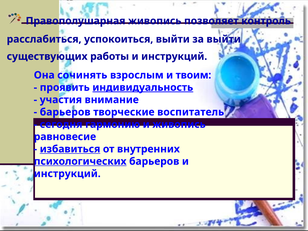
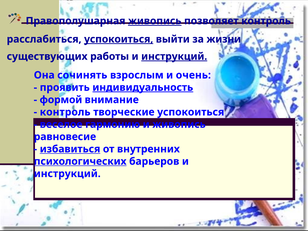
живопись underline: none -> present (155, 21)
успокоиться underline: none -> present (119, 39)
за выйти: выйти -> жизни (224, 39)
инструкций underline: none -> present (174, 56)
твоим: твоим -> очень (193, 75)
участия: участия -> формой (61, 100)
барьеров: барьеров -> контроль (65, 112)
творческие воспитатель: воспитатель -> успокоиться (191, 112)
сегодня: сегодня -> веселое (61, 124)
